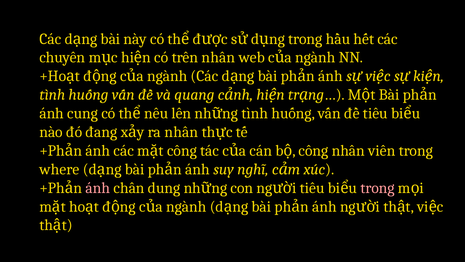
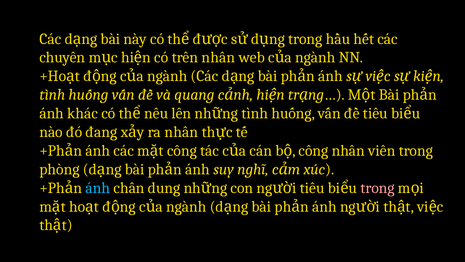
cung: cung -> khác (83, 113)
where: where -> phòng (59, 169)
ánh colour: pink -> light blue (98, 188)
